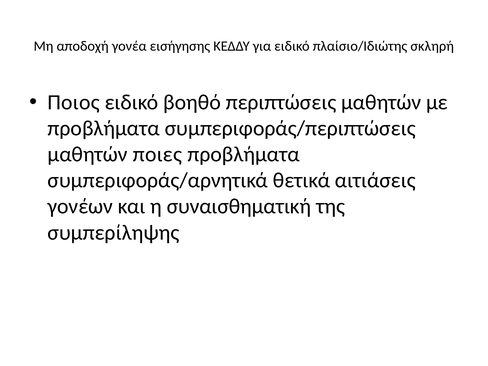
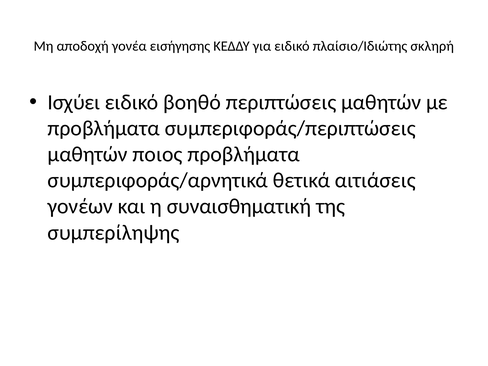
Ποιος: Ποιος -> Ισχύει (74, 102)
ποιες: ποιες -> ποιος (158, 154)
